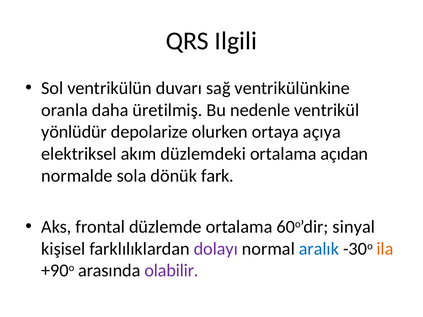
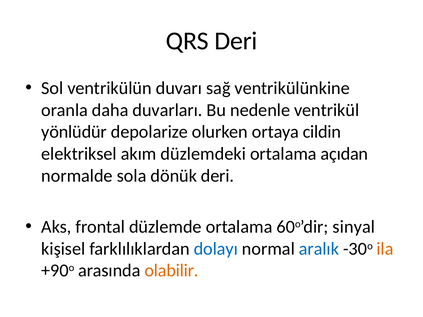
QRS Ilgili: Ilgili -> Deri (236, 41)
üretilmiş: üretilmiş -> duvarları (168, 110)
açıya: açıya -> cildin (322, 132)
dönük fark: fark -> deri (217, 176)
dolayı colour: purple -> blue (216, 249)
olabilir colour: purple -> orange (172, 271)
